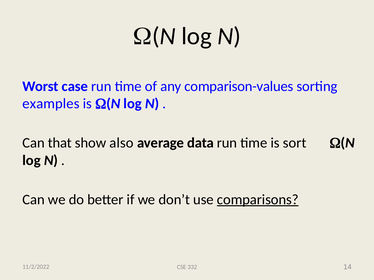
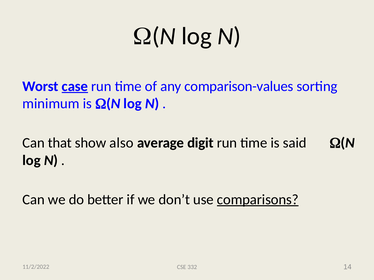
case underline: none -> present (75, 86)
examples: examples -> minimum (51, 104)
data: data -> digit (200, 143)
sort: sort -> said (295, 143)
